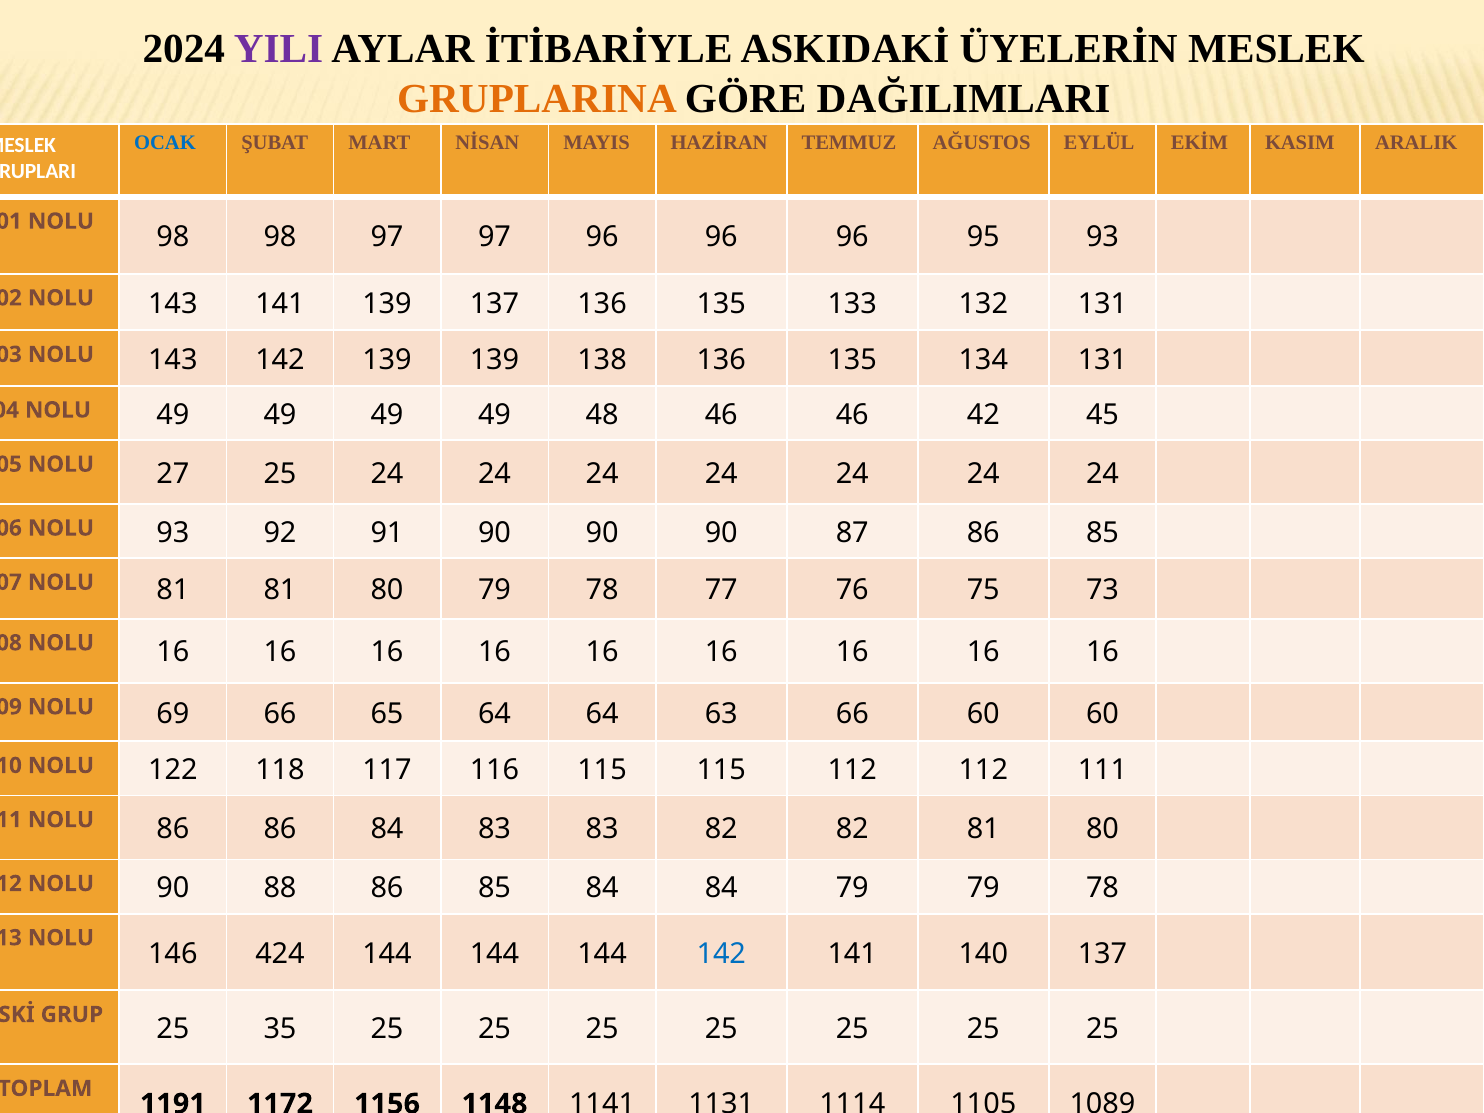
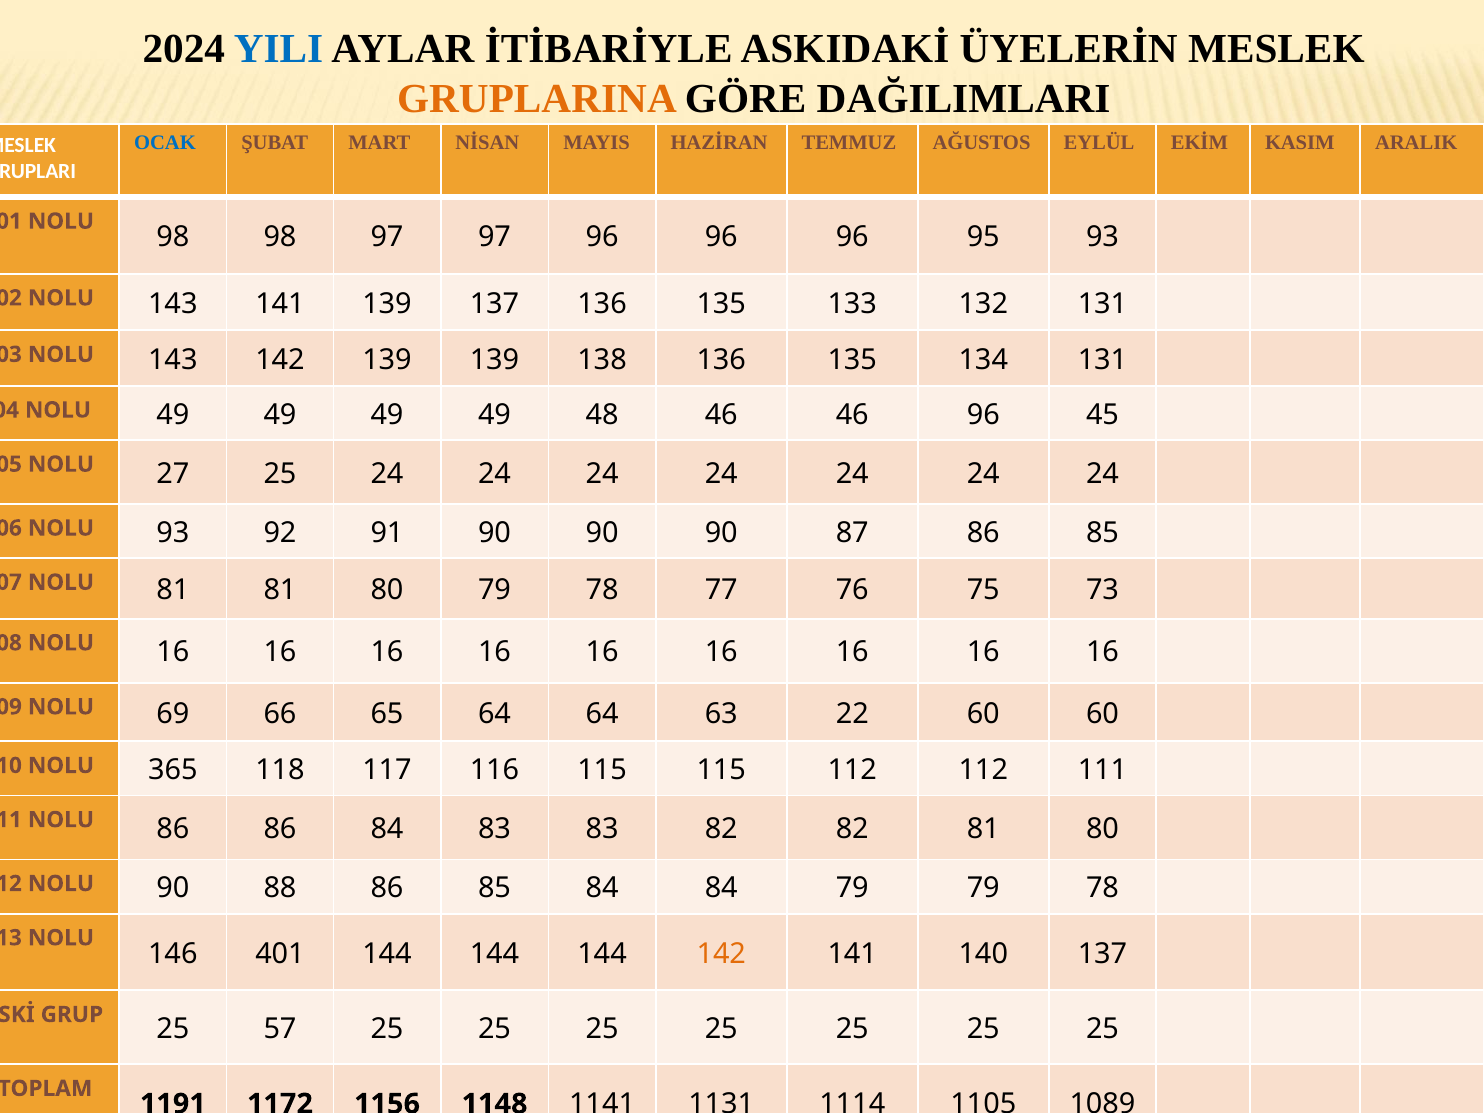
YILI colour: purple -> blue (279, 49)
46 42: 42 -> 96 (983, 415)
63 66: 66 -> 22 (852, 714)
122: 122 -> 365 (173, 770)
424: 424 -> 401 (280, 954)
142 colour: blue -> orange (721, 954)
35: 35 -> 57 (280, 1029)
